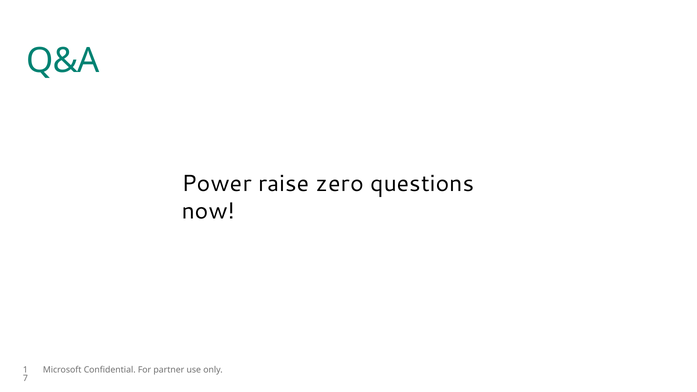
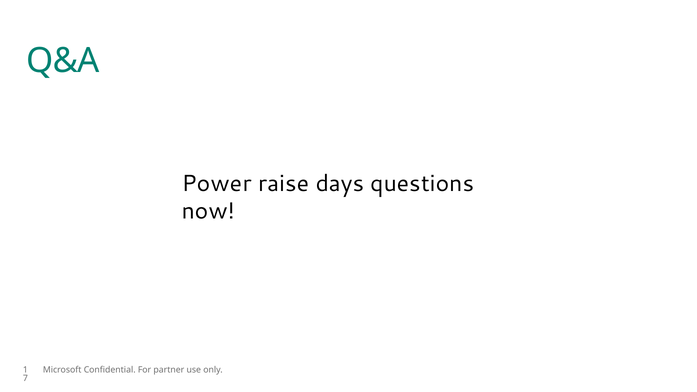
zero: zero -> days (340, 183)
